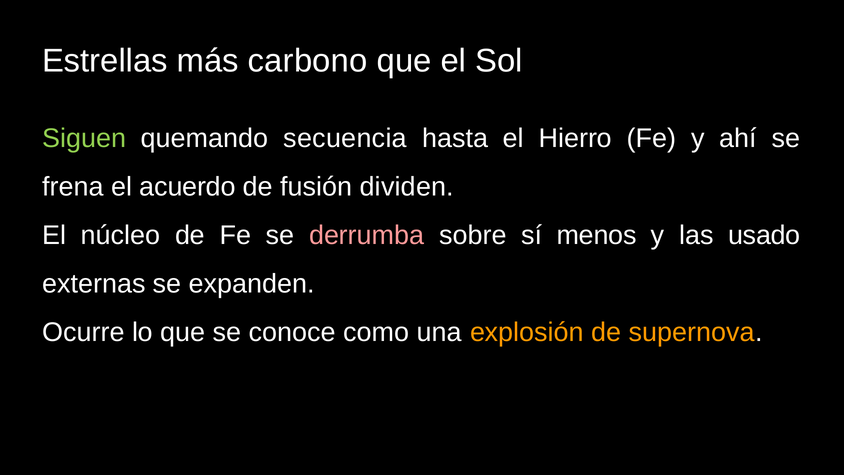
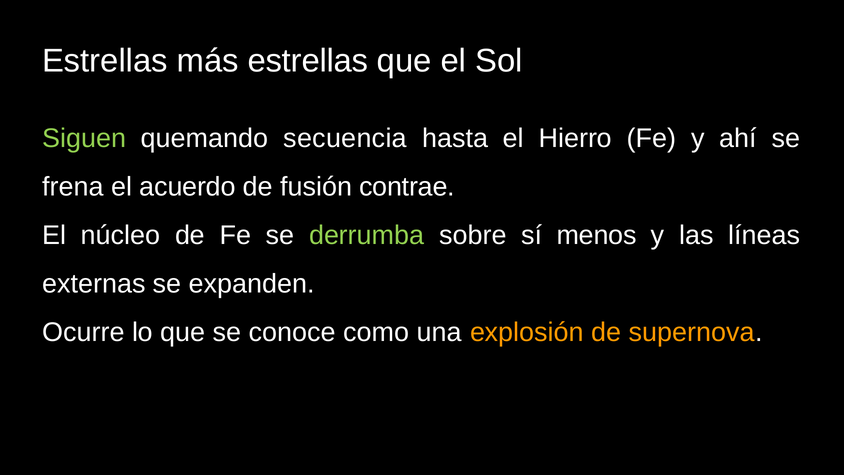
más carbono: carbono -> estrellas (308, 61)
dividen: dividen -> contrae (407, 187)
derrumba colour: pink -> light green (367, 235)
usado: usado -> líneas (764, 235)
